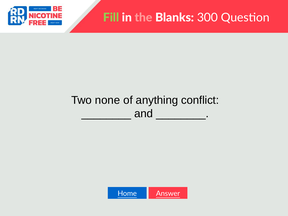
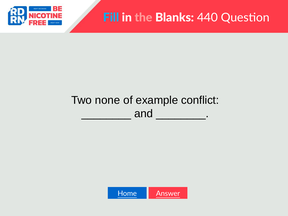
Fill colour: light green -> light blue (111, 18)
300: 300 -> 440 (207, 18)
anything: anything -> example (157, 100)
